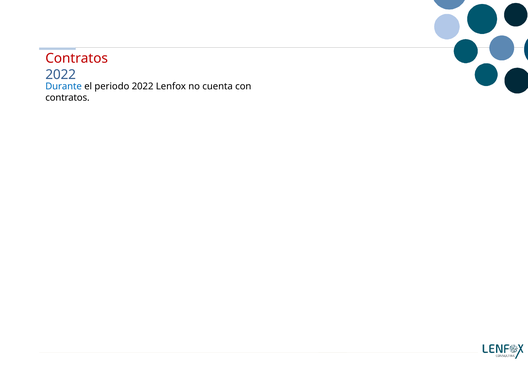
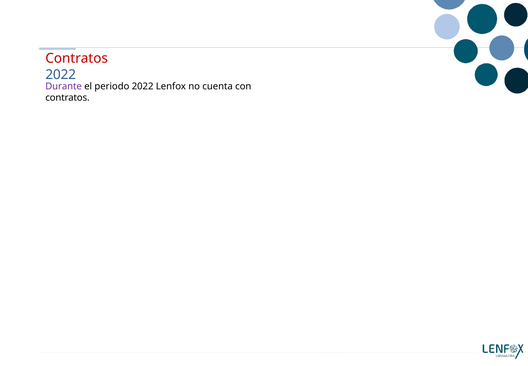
Durante colour: blue -> purple (64, 86)
